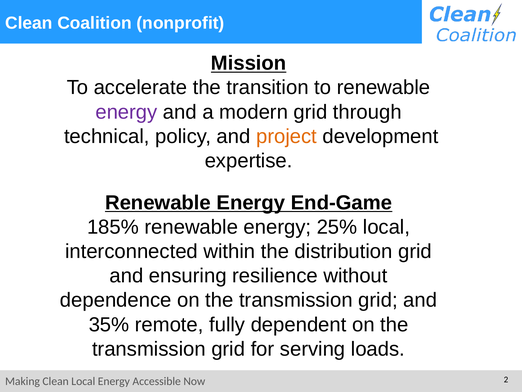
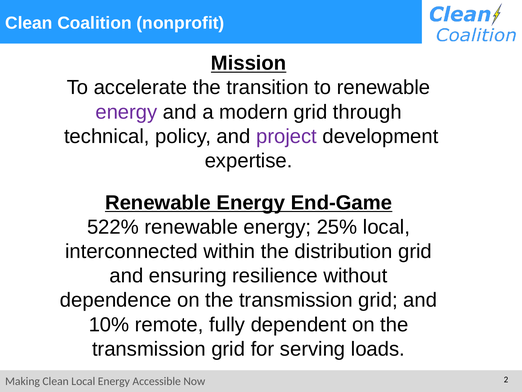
project colour: orange -> purple (287, 136)
185%: 185% -> 522% (113, 227)
35%: 35% -> 10% (109, 324)
